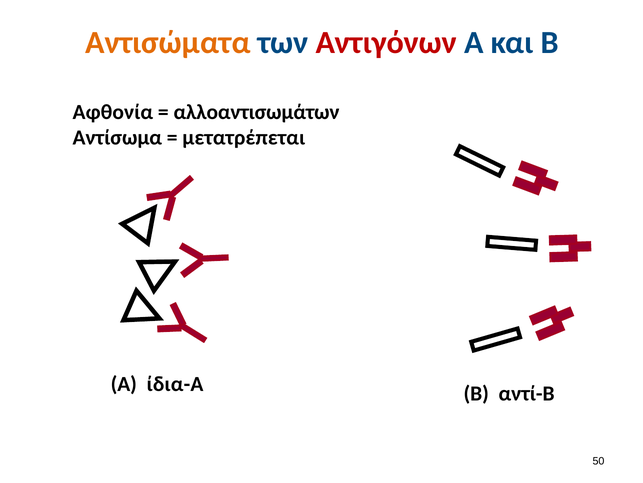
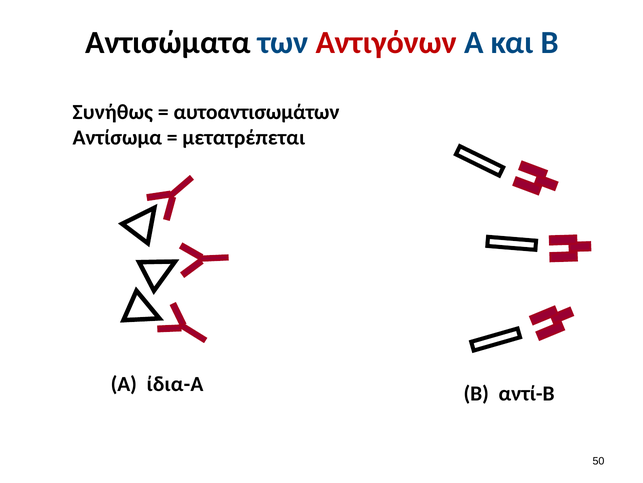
Αντισώματα colour: orange -> black (168, 42)
Αφθονία: Αφθονία -> Συνήθως (113, 112)
αλλοαντισωμάτων: αλλοαντισωμάτων -> αυτοαντισωμάτων (256, 112)
